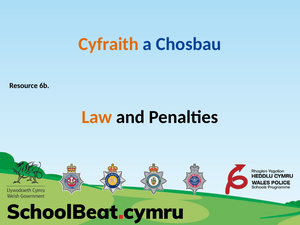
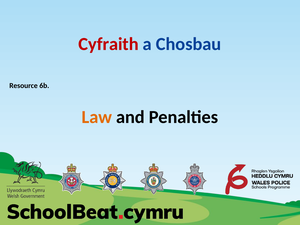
Cyfraith colour: orange -> red (109, 44)
